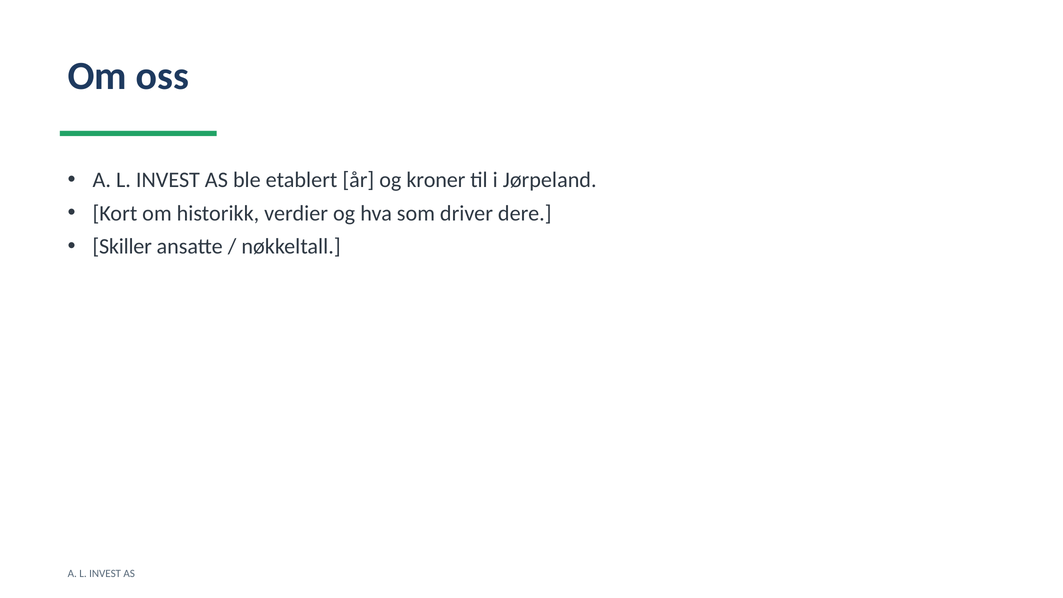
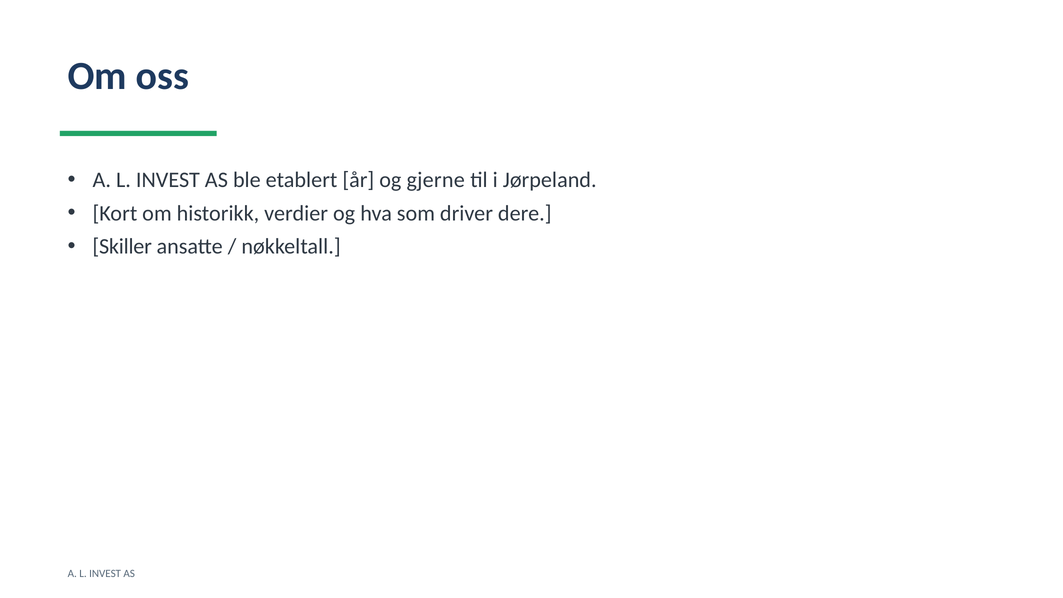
kroner: kroner -> gjerne (436, 180)
